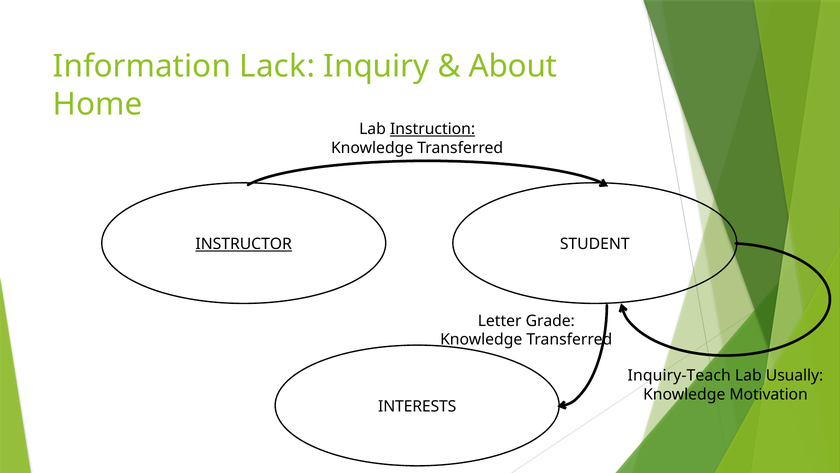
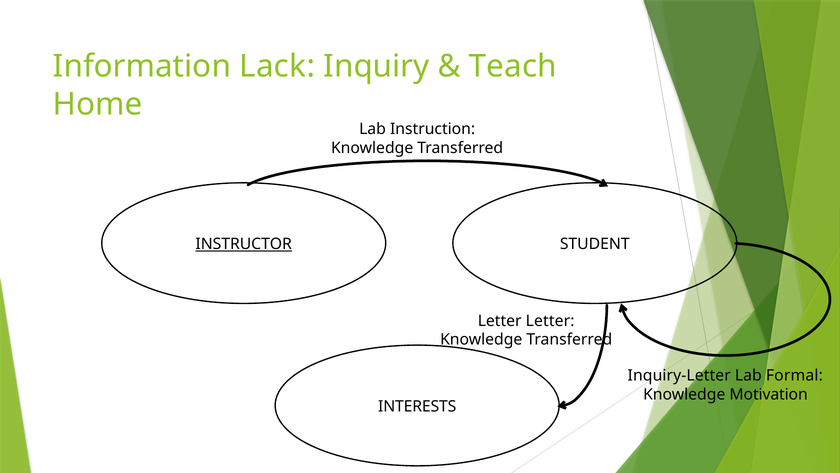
About: About -> Teach (513, 66)
Instruction underline: present -> none (433, 129)
Letter Grade: Grade -> Letter (550, 321)
Inquiry-Teach: Inquiry-Teach -> Inquiry-Letter (679, 375)
Usually: Usually -> Formal (794, 375)
